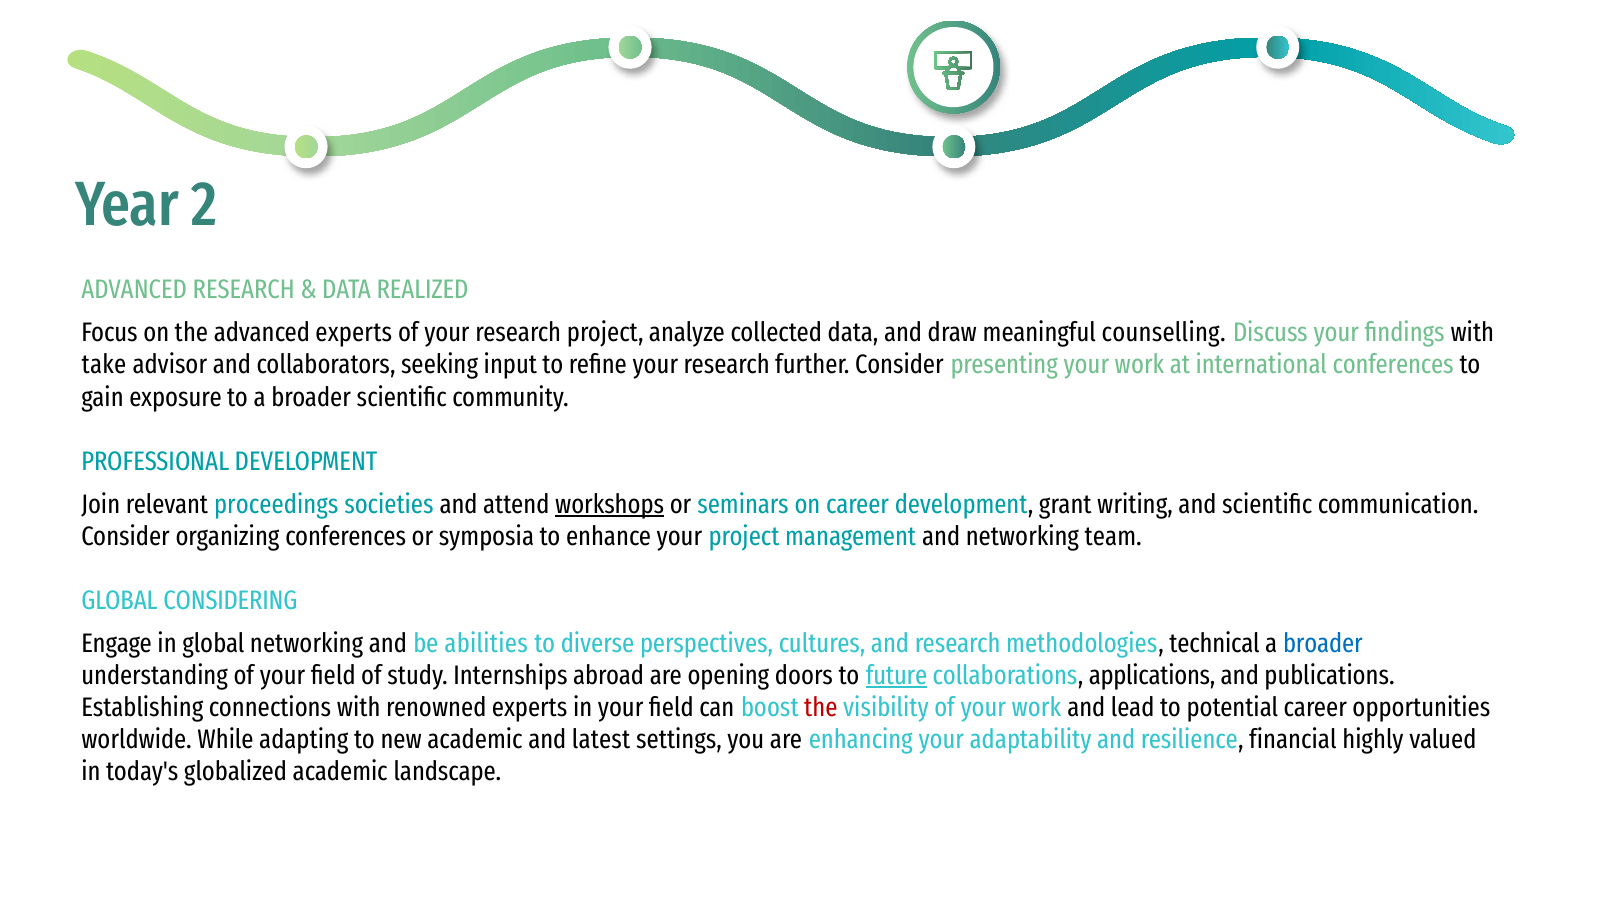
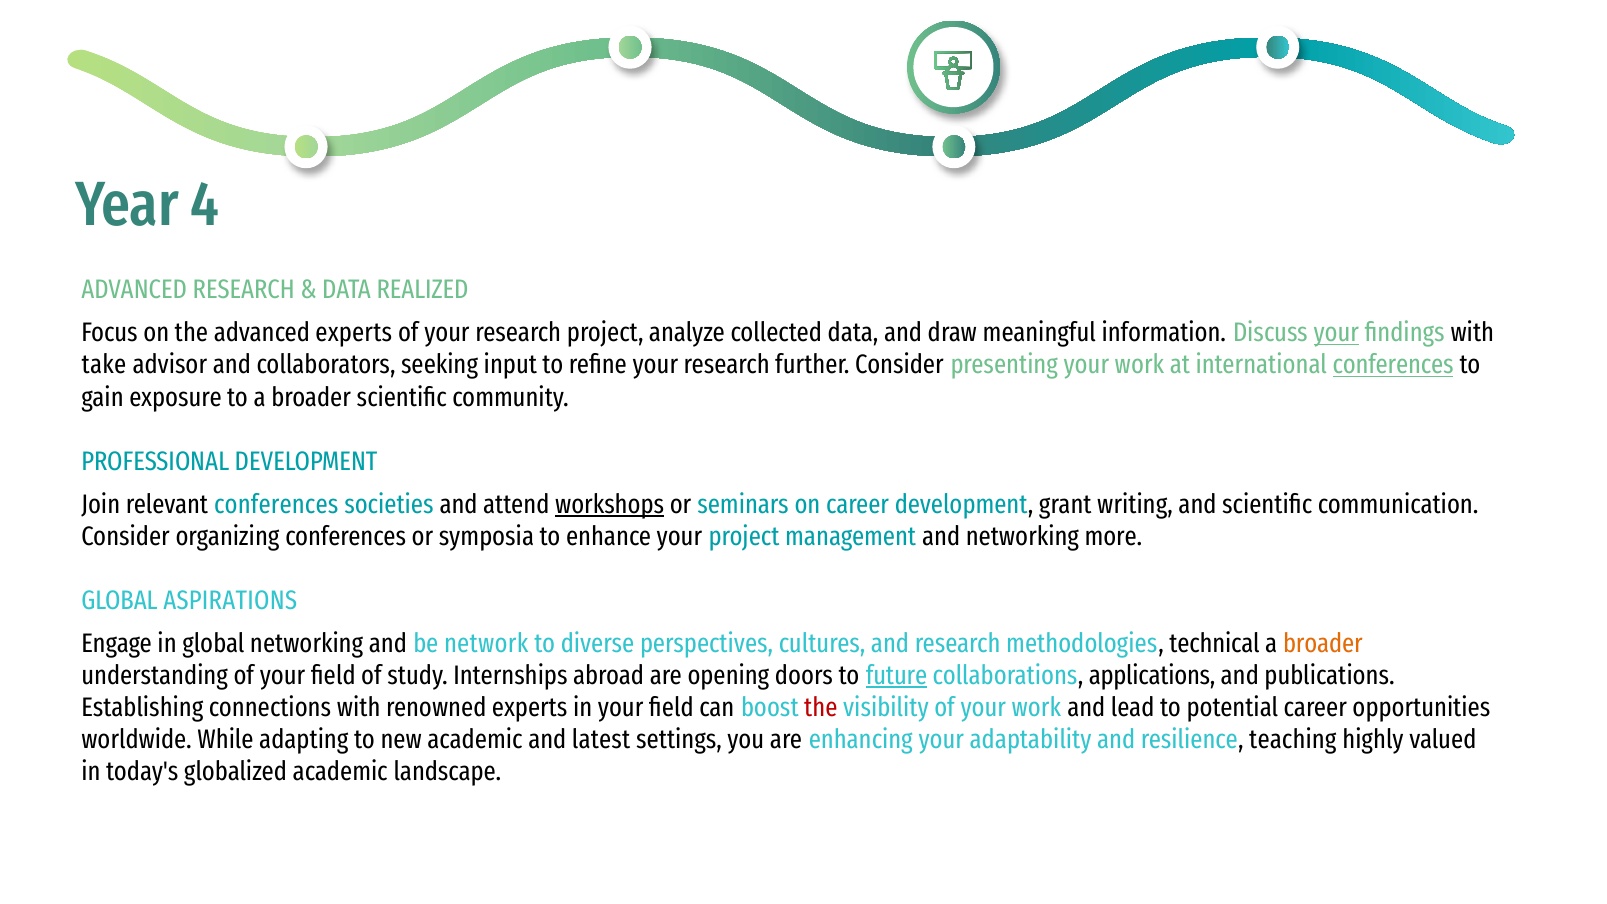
2: 2 -> 4 (205, 205)
counselling: counselling -> information (1164, 333)
your underline: none -> present (1336, 333)
conferences underline: none -> present (1393, 365)
relevant proceedings: proceedings -> conferences (276, 504)
team: team -> more (1113, 536)
CONSIDERING: CONSIDERING -> ASPIRATIONS (230, 601)
abilities: abilities -> network (486, 644)
broader colour: blue -> orange (1323, 644)
financial: financial -> teaching (1293, 740)
